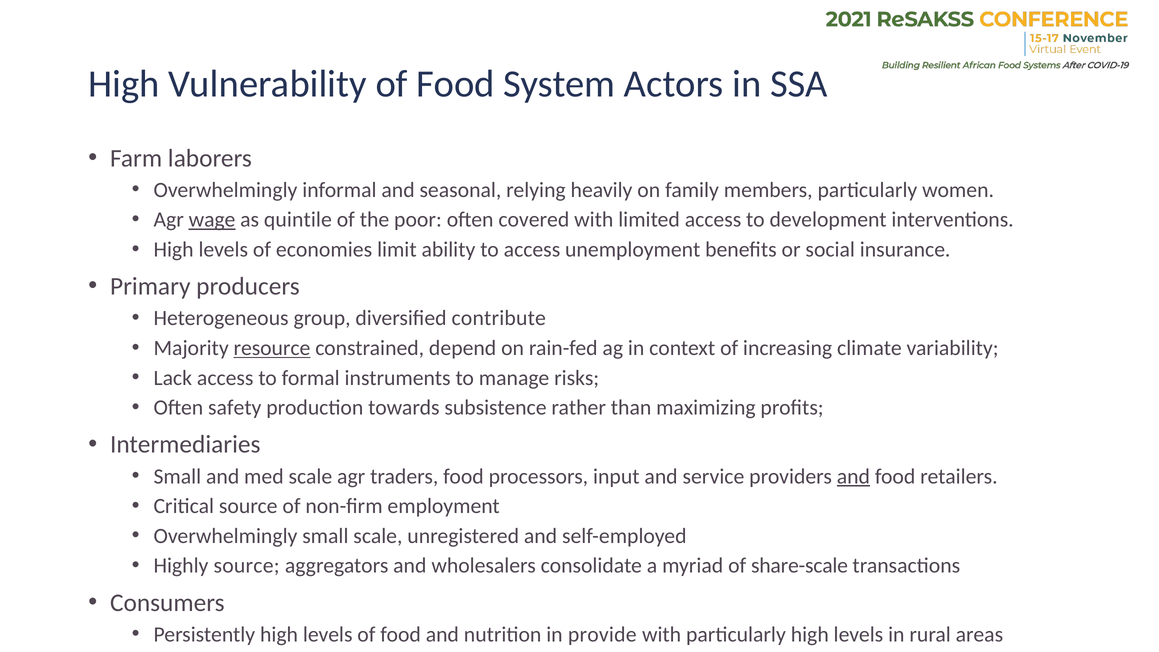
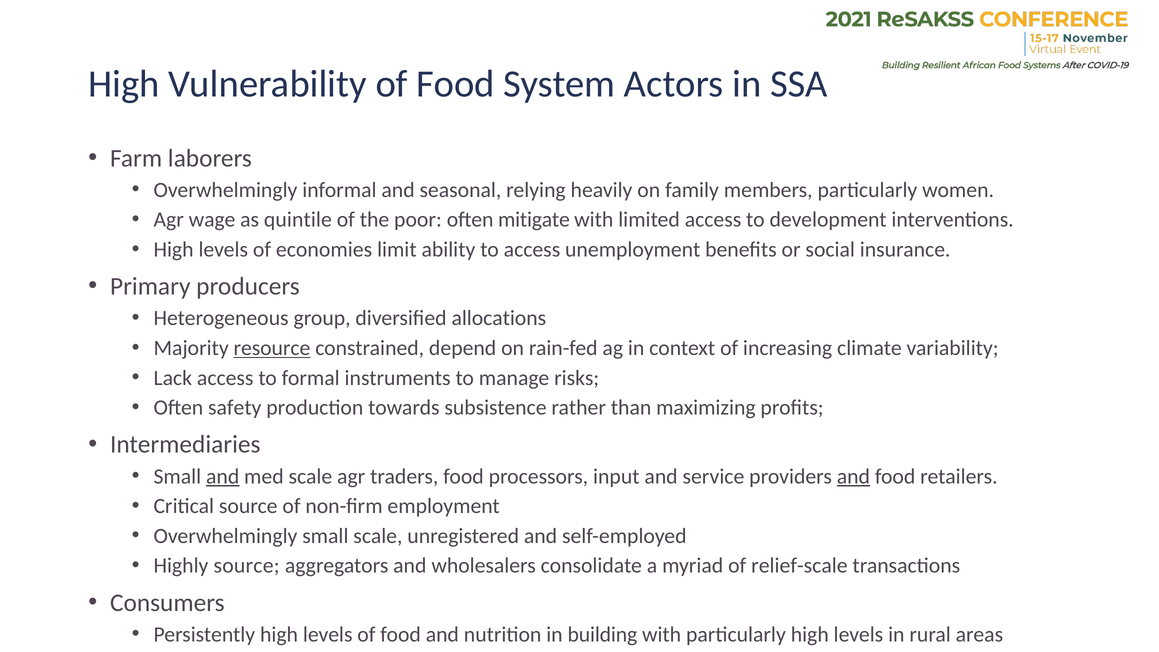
wage underline: present -> none (212, 220)
covered: covered -> mitigate (534, 220)
contribute: contribute -> allocations (499, 318)
and underline: none -> present (223, 476)
share-scale: share-scale -> relief-scale (799, 566)
provide: provide -> building (602, 634)
